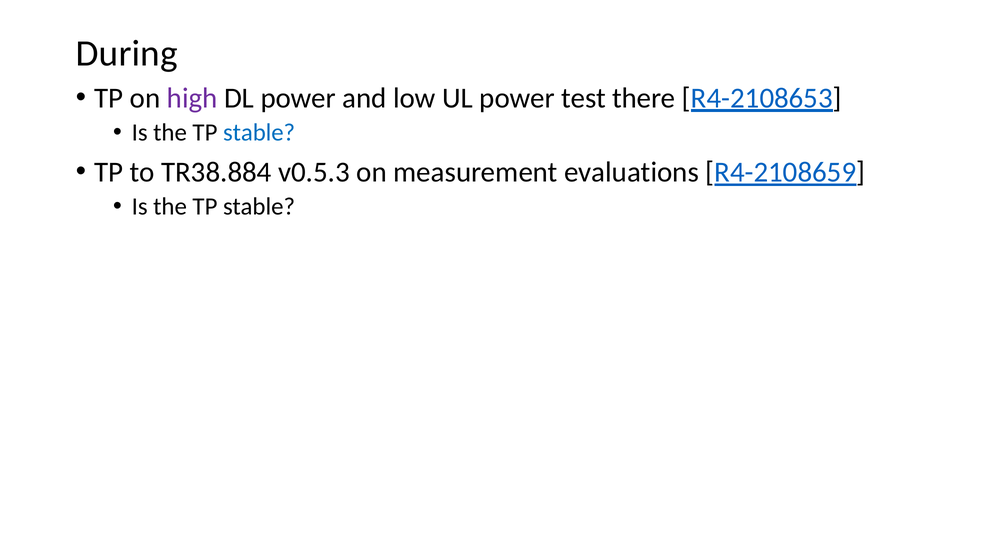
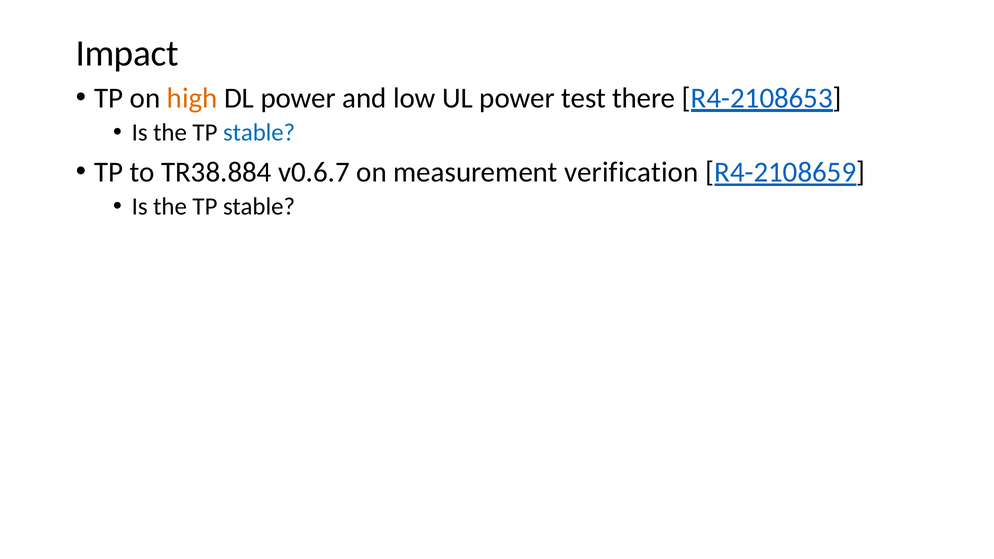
During: During -> Impact (127, 53)
high colour: purple -> orange (192, 98)
v0.5.3: v0.5.3 -> v0.6.7 (314, 172)
evaluations: evaluations -> verification (631, 172)
